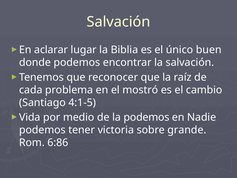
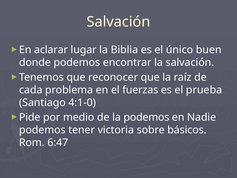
mostró: mostró -> fuerzas (140, 90)
cambio: cambio -> prueba (204, 90)
4:1-5: 4:1-5 -> 4:1-0 (82, 102)
Vida: Vida -> Pide (30, 117)
grande: grande -> básicos (187, 130)
6:86: 6:86 -> 6:47 (58, 142)
